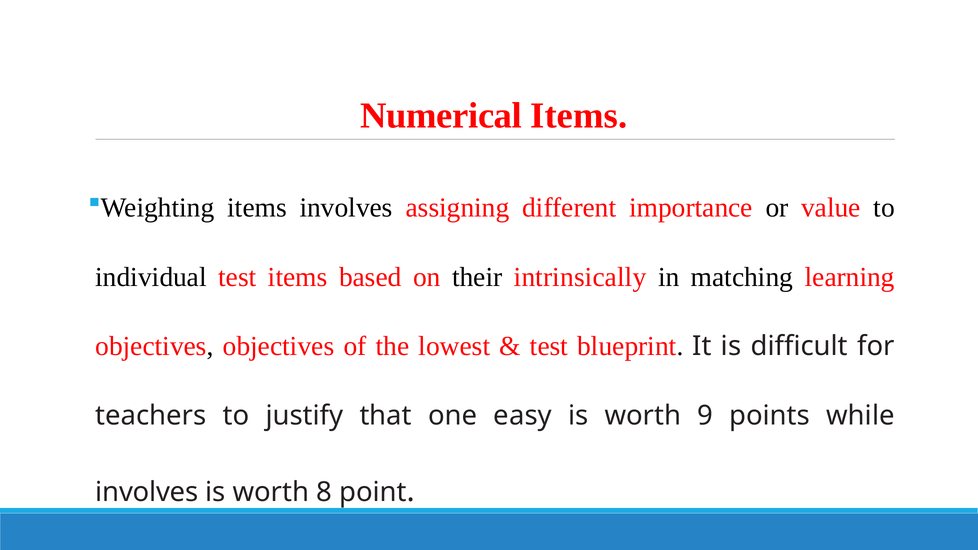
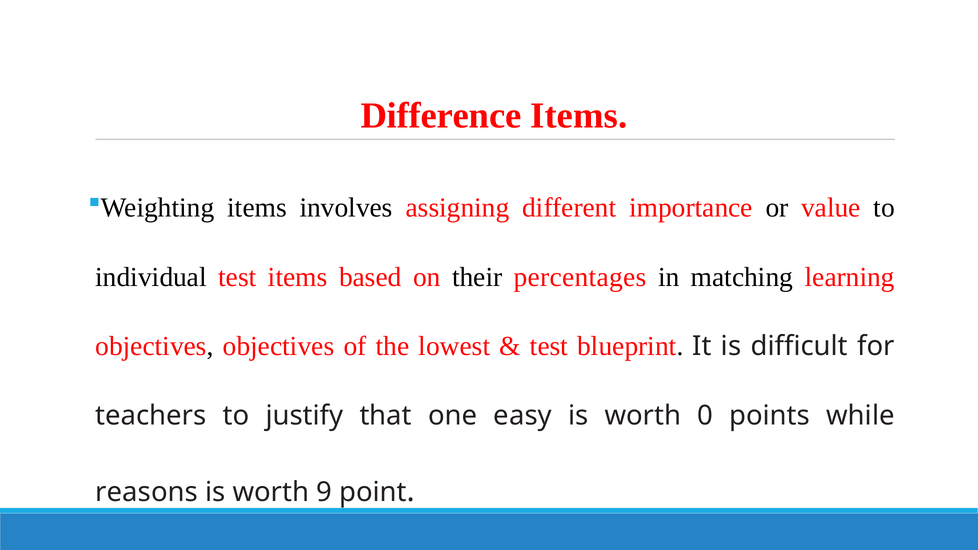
Numerical: Numerical -> Difference (441, 116)
intrinsically: intrinsically -> percentages (580, 277)
9: 9 -> 0 (705, 416)
involves: involves -> reasons (147, 492)
8: 8 -> 9 (324, 492)
